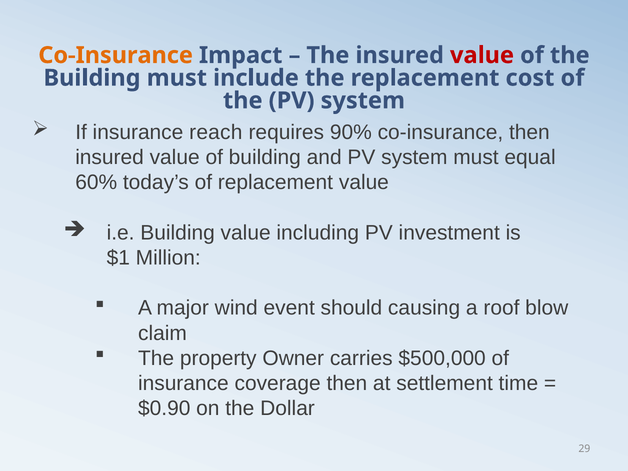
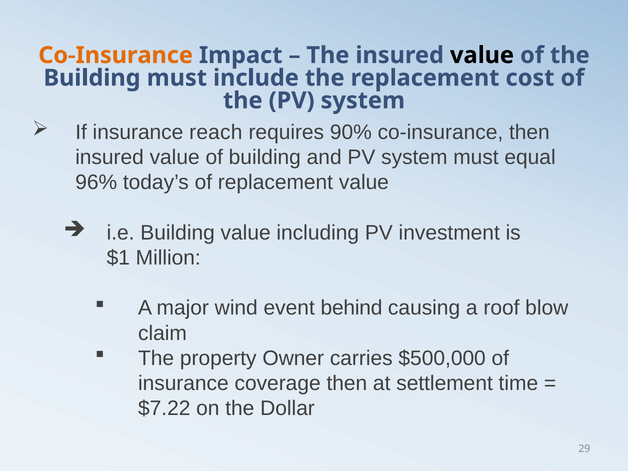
value colour: red -> black (482, 55)
60%: 60% -> 96% (96, 182)
should: should -> behind (352, 308)
$0.90: $0.90 -> $7.22 (164, 409)
